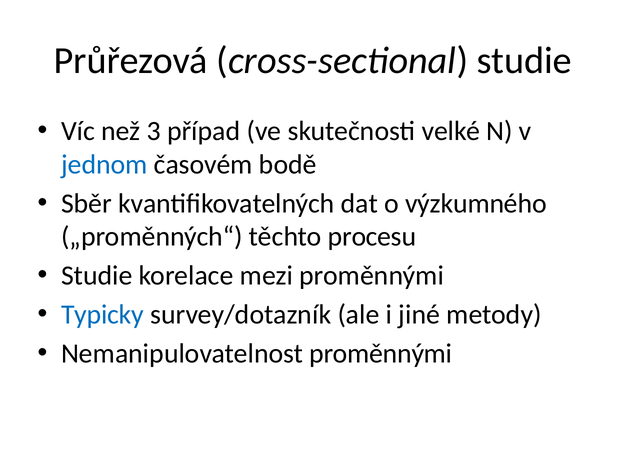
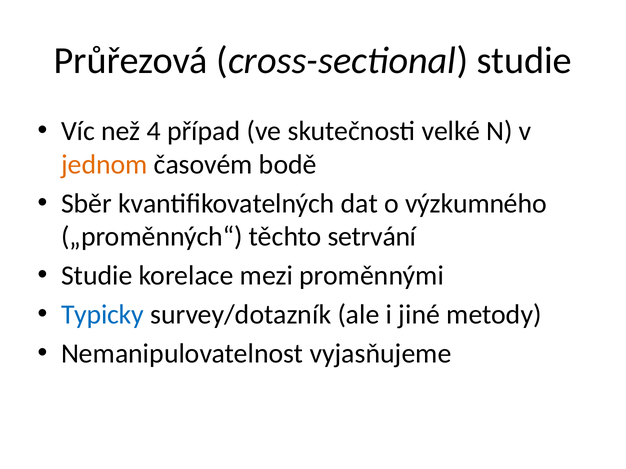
3: 3 -> 4 (154, 131)
jednom colour: blue -> orange (104, 165)
procesu: procesu -> setrvání (372, 237)
Nemanipulovatelnost proměnnými: proměnnými -> vyjasňujeme (381, 354)
